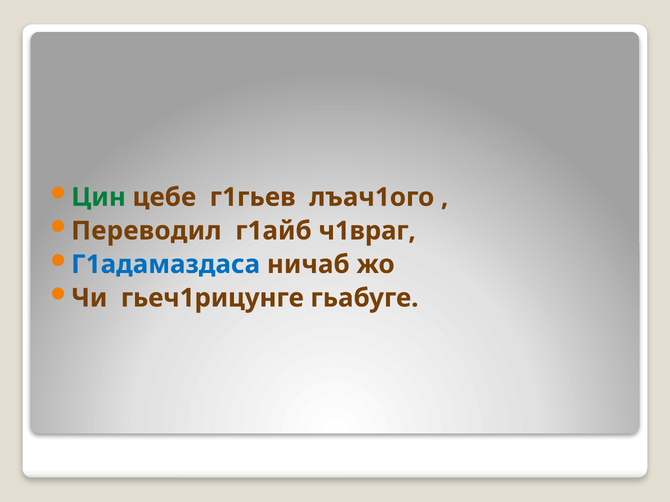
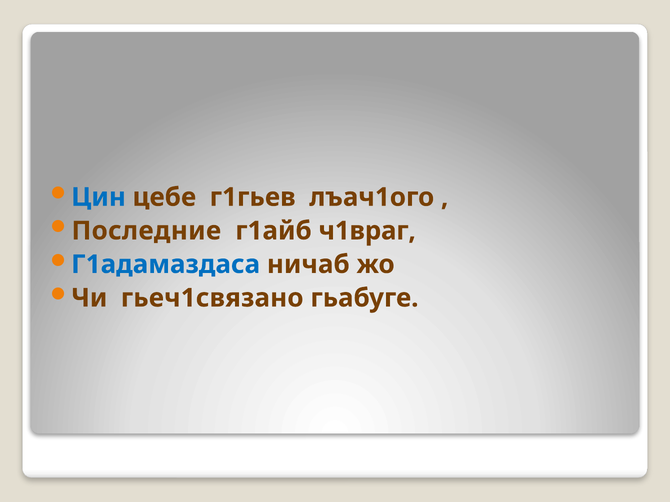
Цин colour: green -> blue (99, 197)
Переводил: Переводил -> Последние (146, 231)
гьеч1рицунге: гьеч1рицунге -> гьеч1связано (212, 298)
